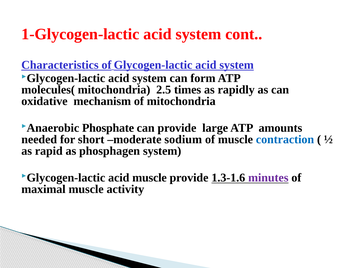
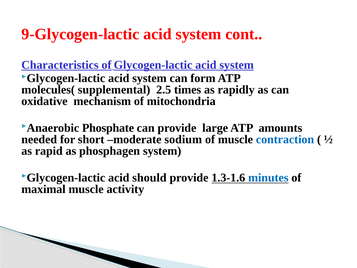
1-Glycogen-lactic: 1-Glycogen-lactic -> 9-Glycogen-lactic (80, 34)
molecules( mitochondria: mitochondria -> supplemental (114, 90)
acid muscle: muscle -> should (149, 178)
minutes colour: purple -> blue (268, 178)
